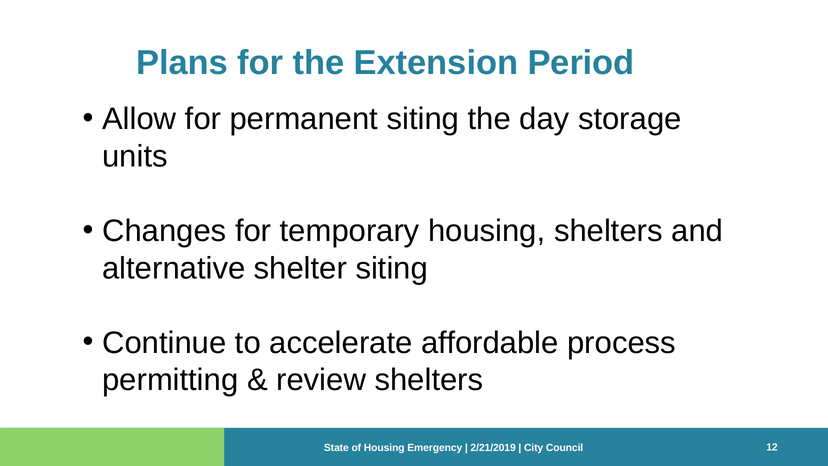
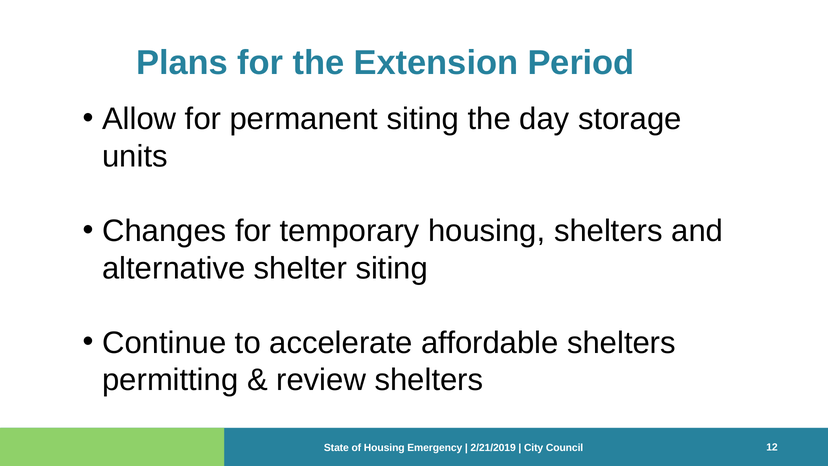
affordable process: process -> shelters (621, 343)
